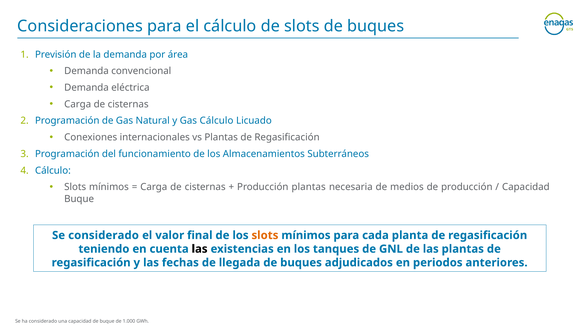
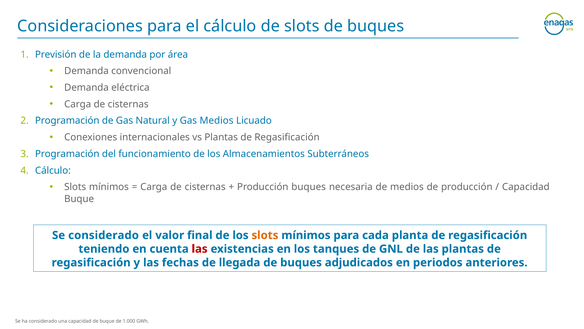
Gas Cálculo: Cálculo -> Medios (217, 121)
Producción plantas: plantas -> buques (309, 187)
las colour: black -> red (200, 249)
